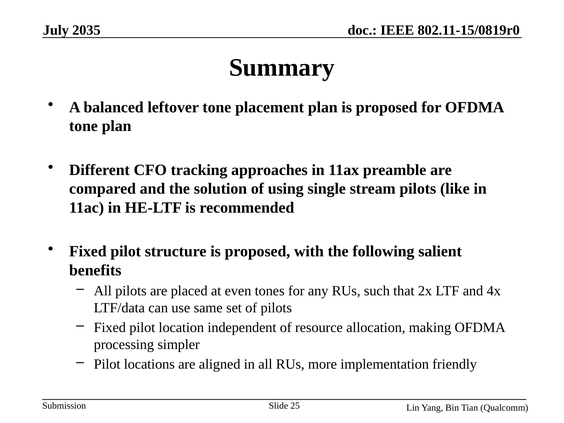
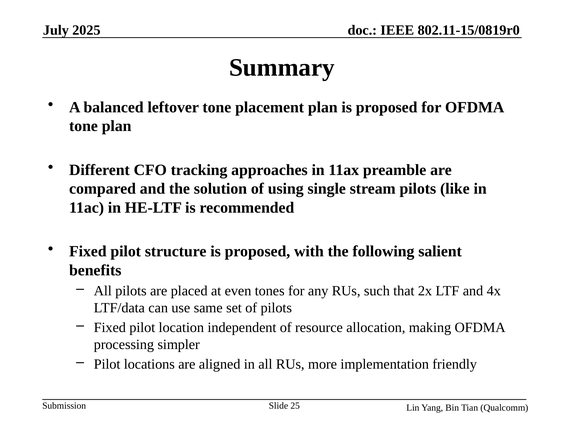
2035: 2035 -> 2025 (86, 30)
